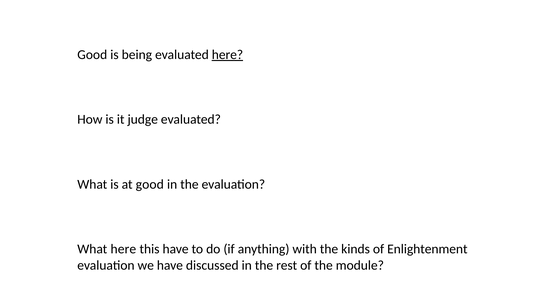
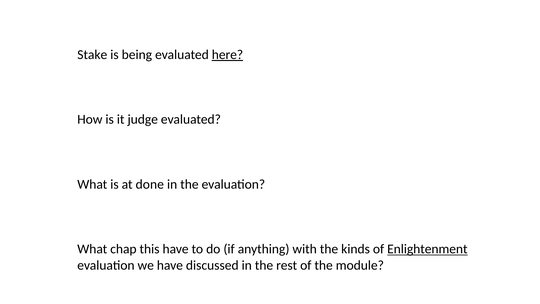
Good: Good -> Stake (92, 55)
at good: good -> done (150, 184)
What here: here -> chap (123, 249)
Enlightenment underline: none -> present (427, 249)
